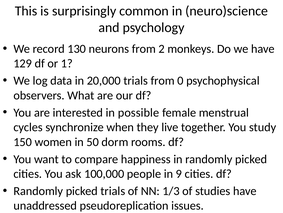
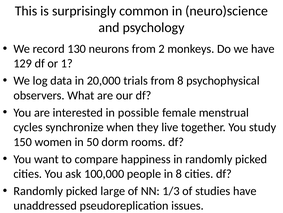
from 0: 0 -> 8 (180, 80)
in 9: 9 -> 8 (179, 173)
picked trials: trials -> large (113, 190)
